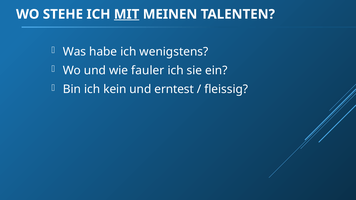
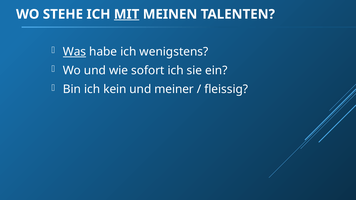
Was underline: none -> present (75, 52)
fauler: fauler -> sofort (148, 71)
erntest: erntest -> meiner (174, 89)
